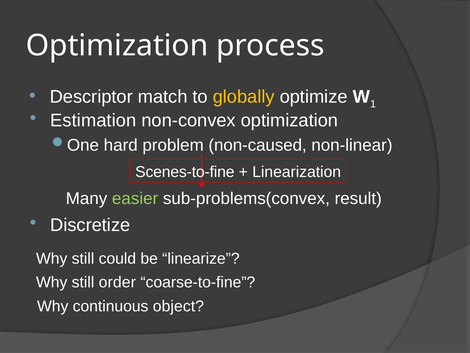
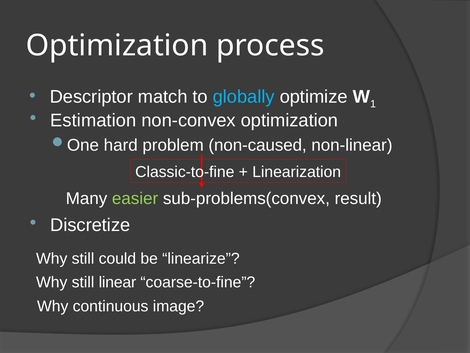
globally colour: yellow -> light blue (244, 97)
Scenes-to-fine: Scenes-to-fine -> Classic-to-fine (185, 172)
order: order -> linear (117, 282)
object: object -> image (178, 306)
